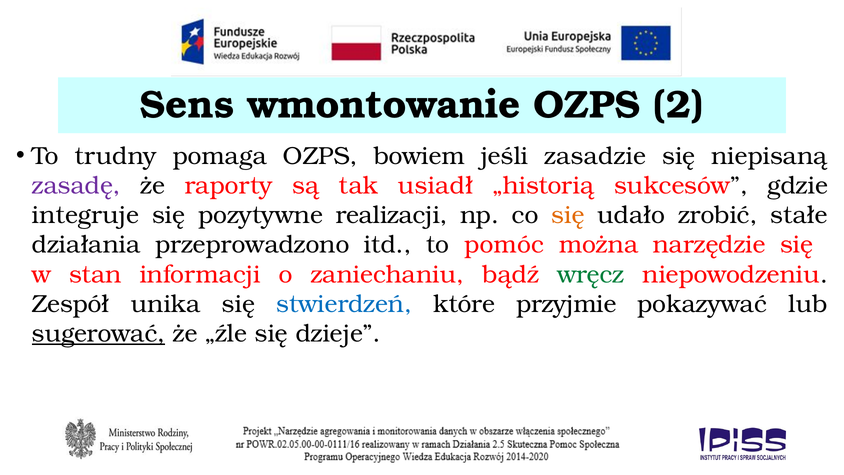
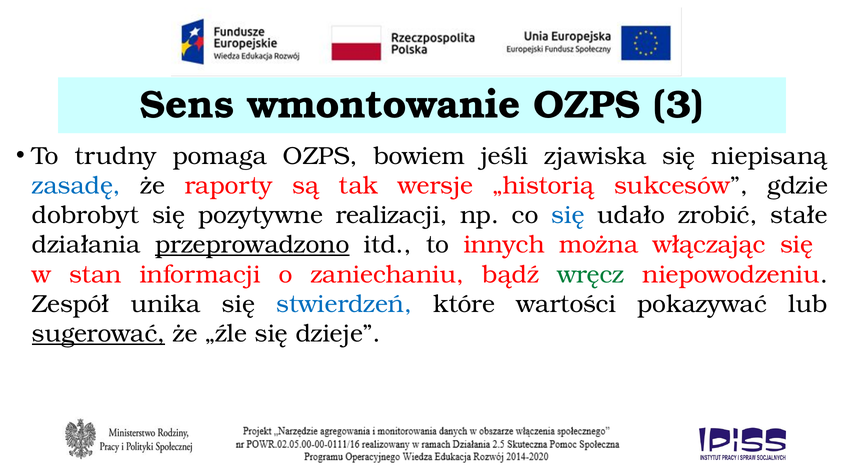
2: 2 -> 3 (678, 105)
zasadzie: zasadzie -> zjawiska (595, 156)
zasadę colour: purple -> blue (76, 186)
usiadł: usiadł -> wersje (435, 186)
integruje: integruje -> dobrobyt (85, 215)
się colour: orange -> blue (568, 215)
przeprowadzono underline: none -> present (252, 245)
pomóc: pomóc -> innych (504, 245)
narzędzie: narzędzie -> włączając (709, 245)
przyjmie: przyjmie -> wartości (566, 304)
